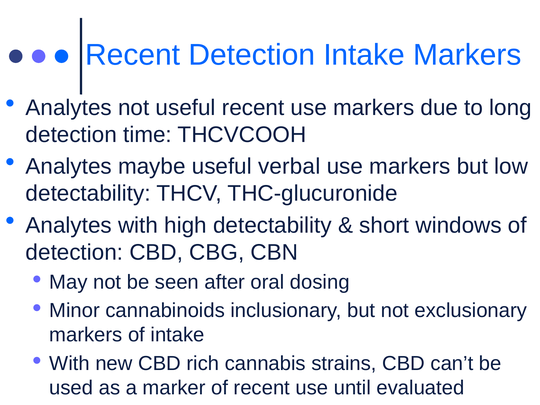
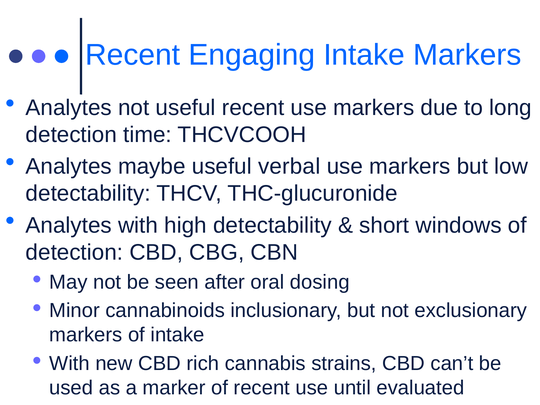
Recent Detection: Detection -> Engaging (252, 55)
